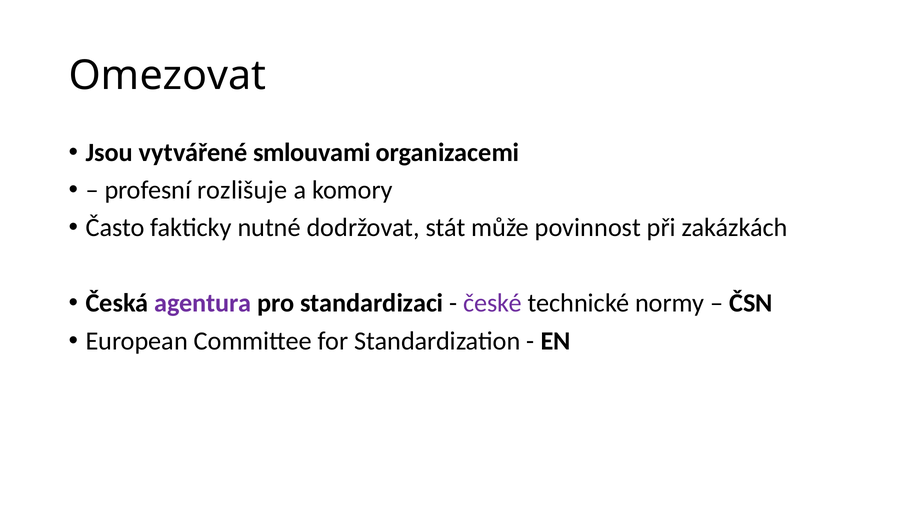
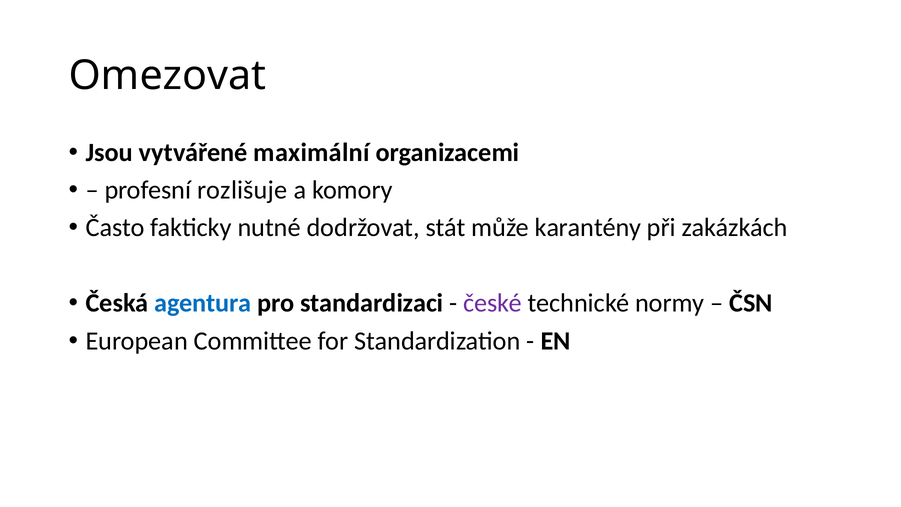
smlouvami: smlouvami -> maximální (312, 152)
povinnost: povinnost -> karantény (588, 228)
agentura colour: purple -> blue (203, 303)
